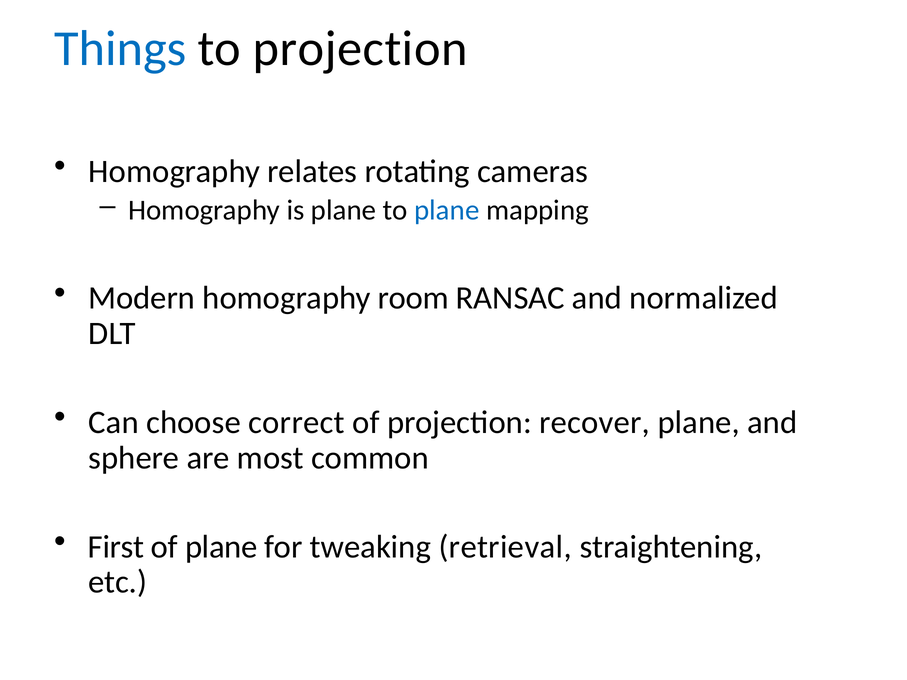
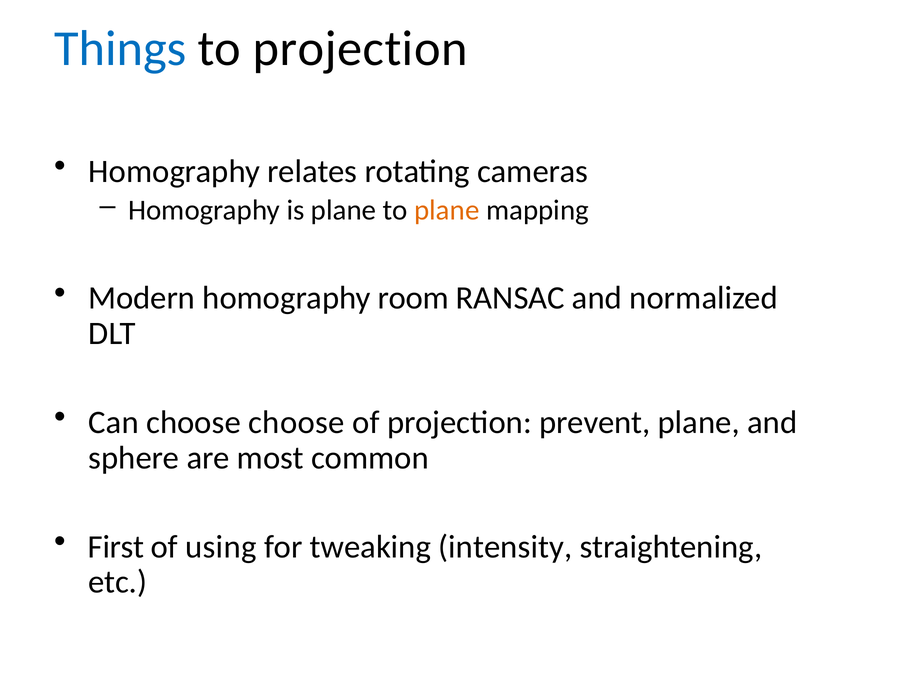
plane colour: blue -> orange (447, 210)
choose correct: correct -> choose (296, 423)
recover: recover -> prevent (595, 423)
of plane: plane -> using (221, 547)
retrieval: retrieval -> intensity (505, 547)
